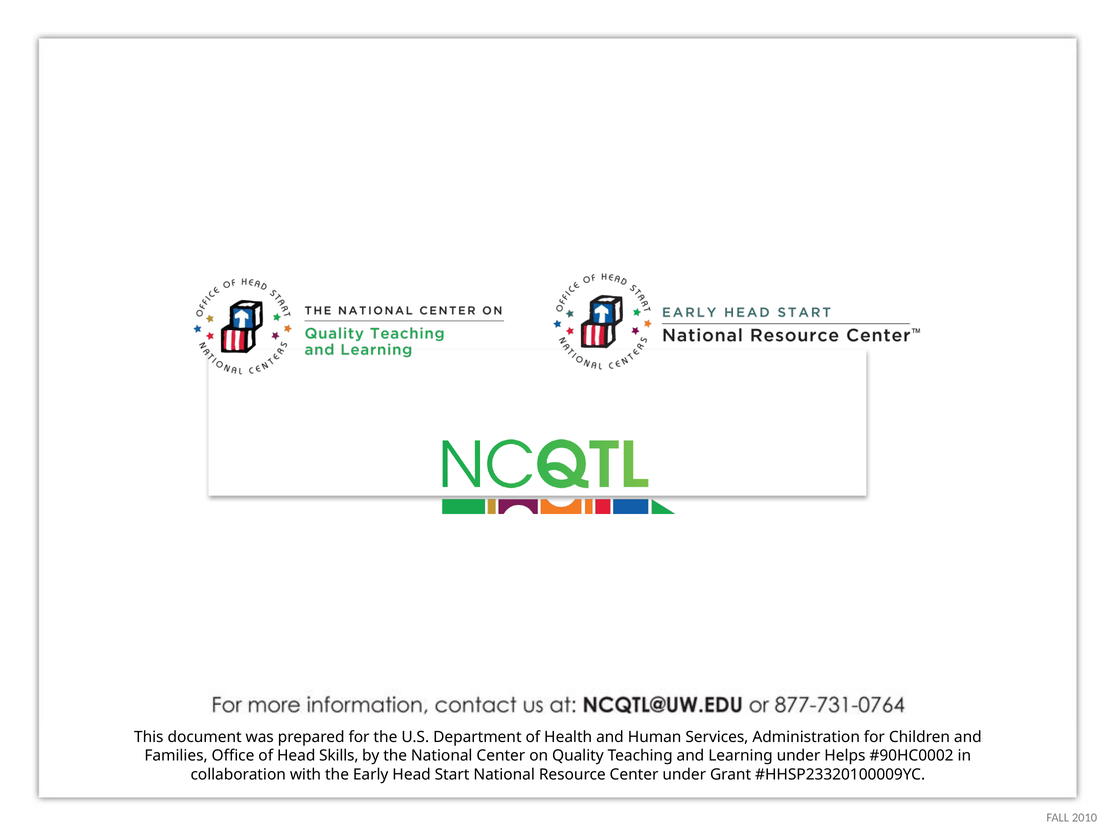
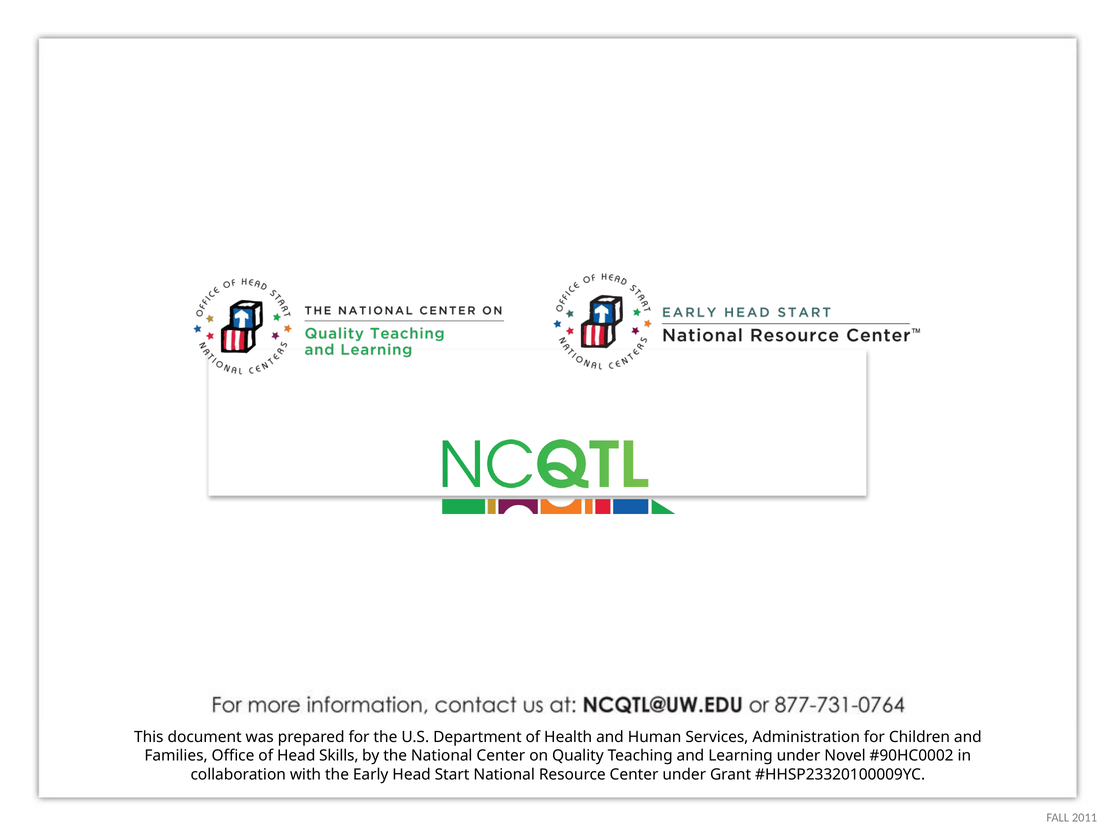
Helps: Helps -> Novel (845, 756)
2010: 2010 -> 2011 (1084, 818)
